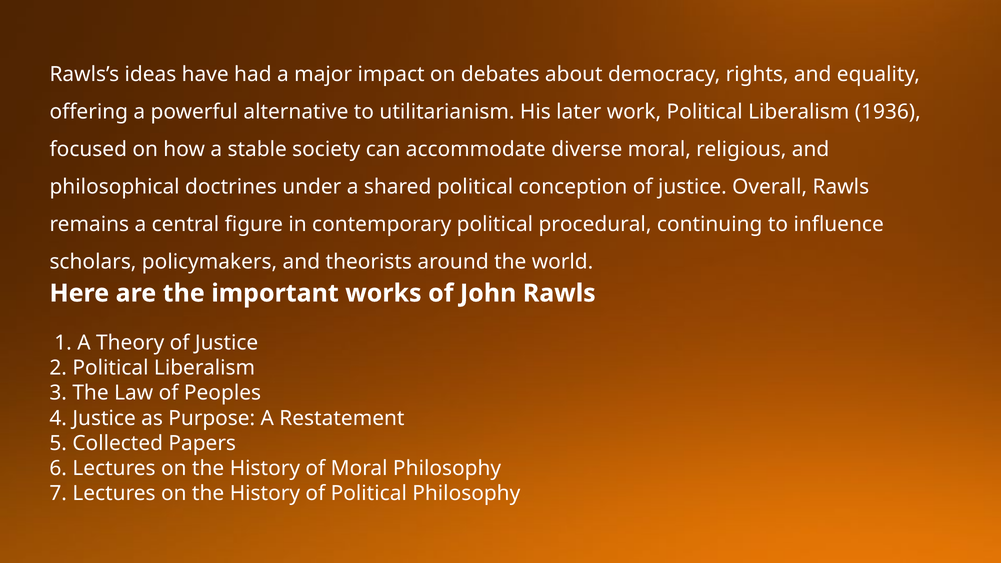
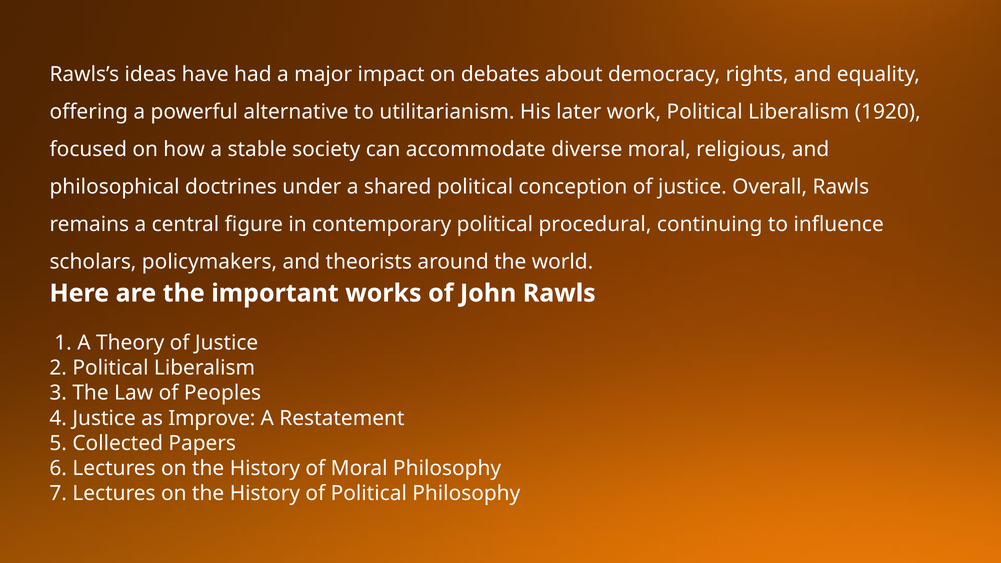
1936: 1936 -> 1920 (888, 112)
Purpose: Purpose -> Improve (212, 418)
